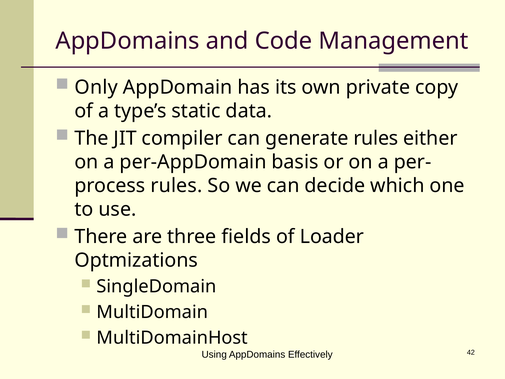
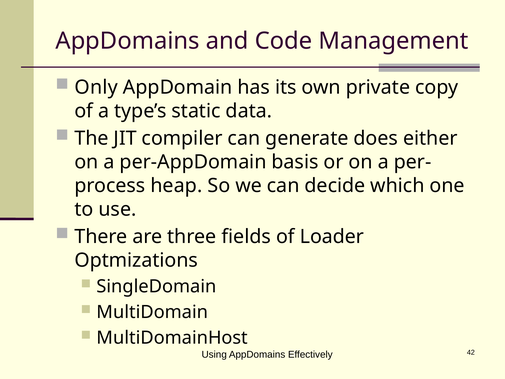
generate rules: rules -> does (376, 138)
rules: rules -> heap (176, 185)
